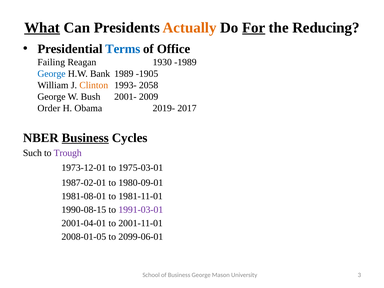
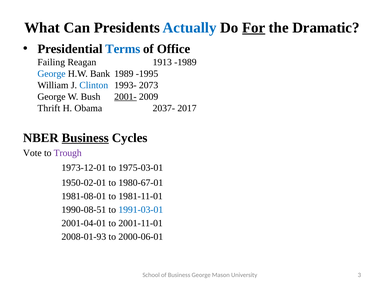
What underline: present -> none (42, 28)
Actually colour: orange -> blue (190, 28)
Reducing: Reducing -> Dramatic (326, 28)
1930: 1930 -> 1913 (162, 62)
-1905: -1905 -> -1995 (147, 74)
Clinton colour: orange -> blue (94, 85)
2058: 2058 -> 2073 (149, 85)
2001- underline: none -> present (125, 97)
Order: Order -> Thrift (49, 108)
2019-: 2019- -> 2037- (164, 108)
Such: Such -> Vote (32, 153)
1987-02-01: 1987-02-01 -> 1950-02-01 (84, 183)
1980-09-01: 1980-09-01 -> 1980-67-01 (141, 183)
1990-08-15: 1990-08-15 -> 1990-08-51 (84, 210)
1991-03-01 colour: purple -> blue (141, 210)
2008-01-05: 2008-01-05 -> 2008-01-93 (84, 237)
2099-06-01: 2099-06-01 -> 2000-06-01 (141, 237)
